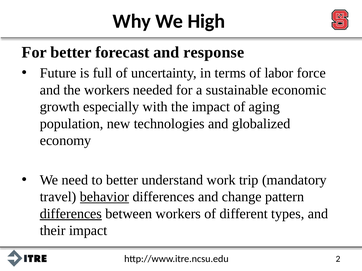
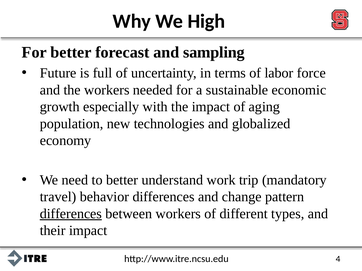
response: response -> sampling (214, 52)
behavior underline: present -> none (104, 197)
2: 2 -> 4 (338, 259)
